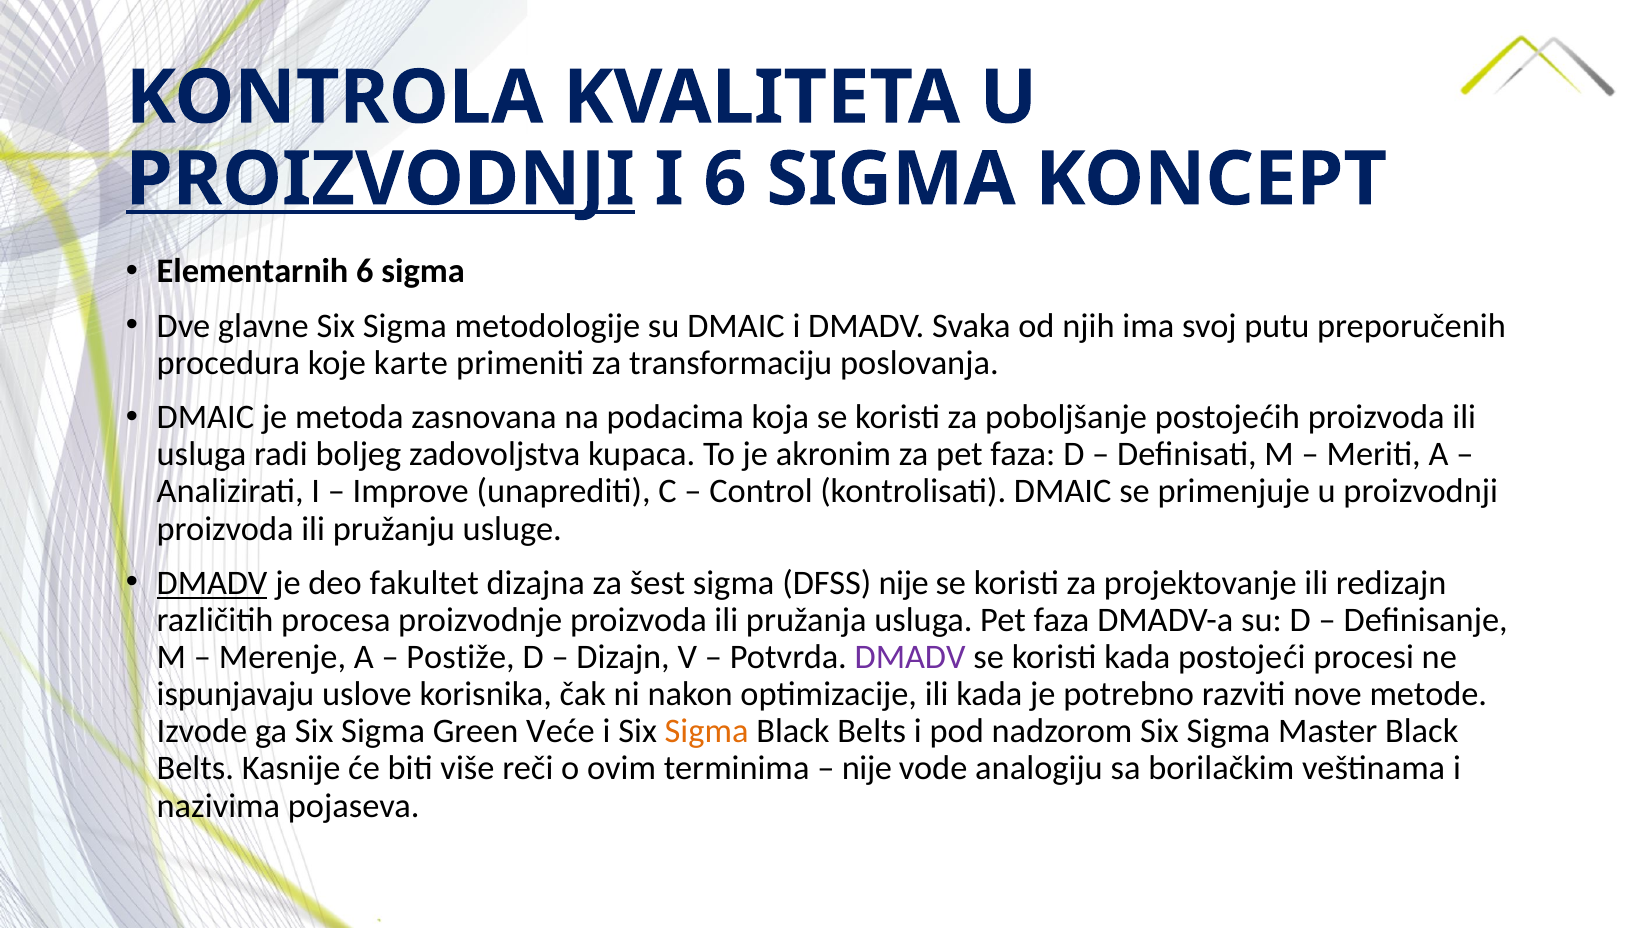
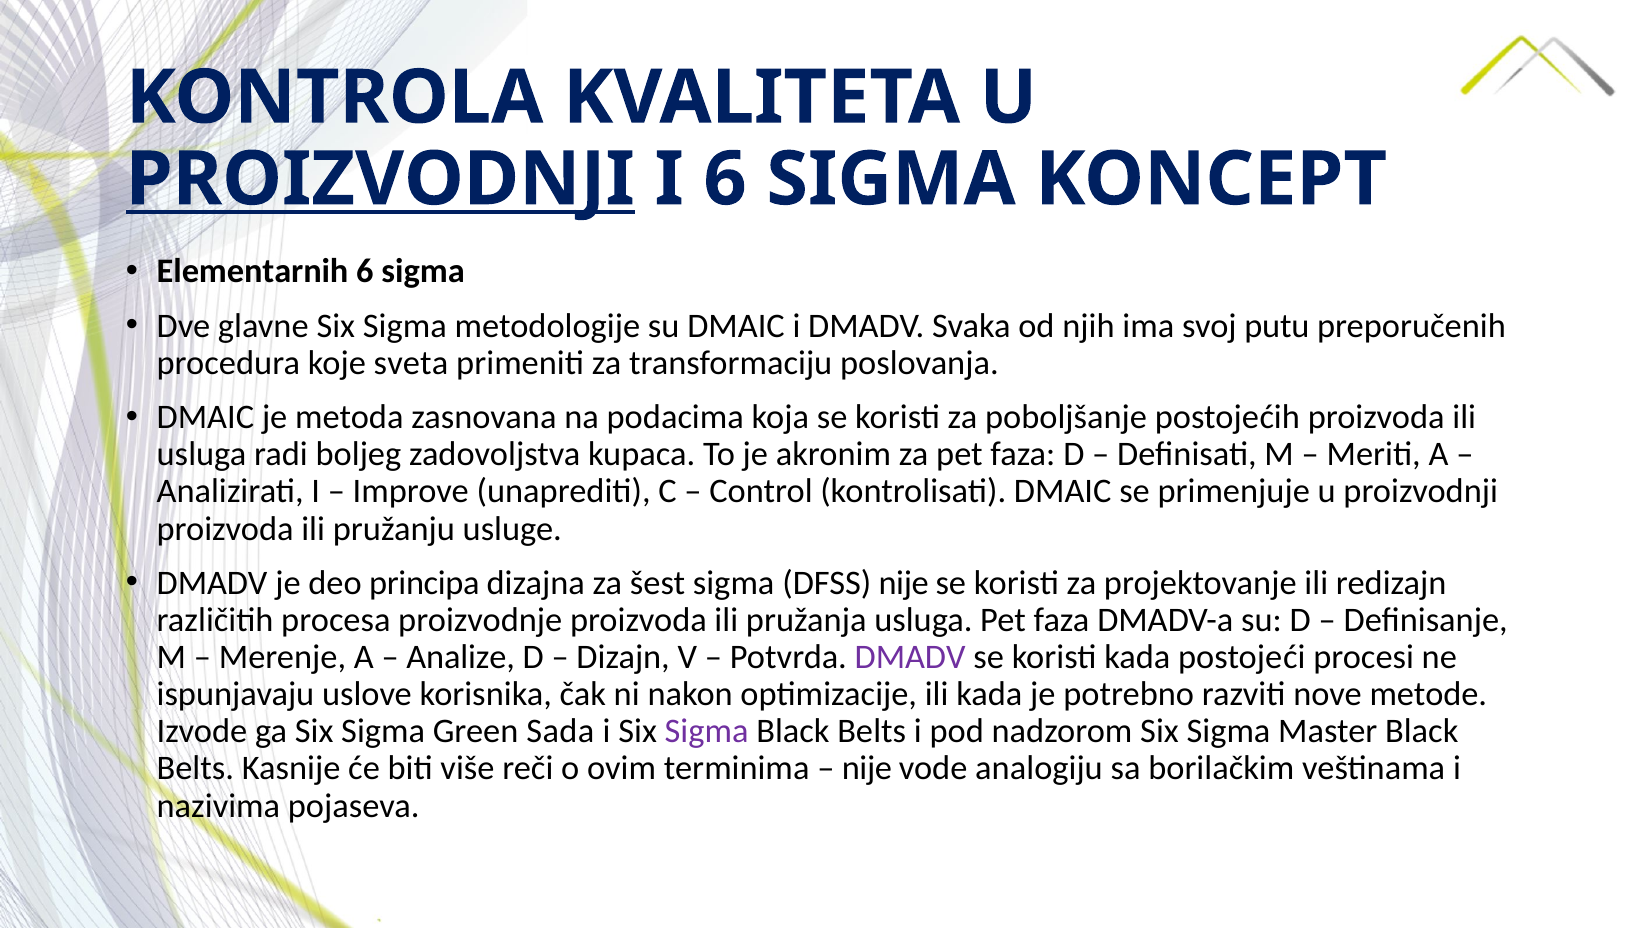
karte: karte -> sveta (411, 363)
DMADV underline: present -> none (212, 583)
fakultet: fakultet -> principa (424, 583)
Postiže: Postiže -> Analize (461, 657)
Veće: Veće -> Sada (560, 732)
Sigma colour: orange -> purple (707, 732)
